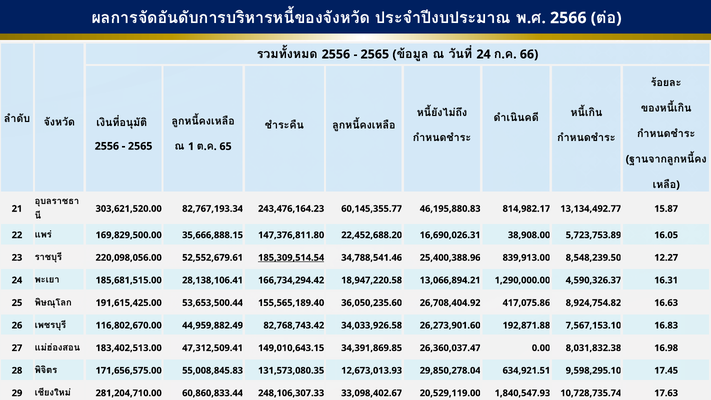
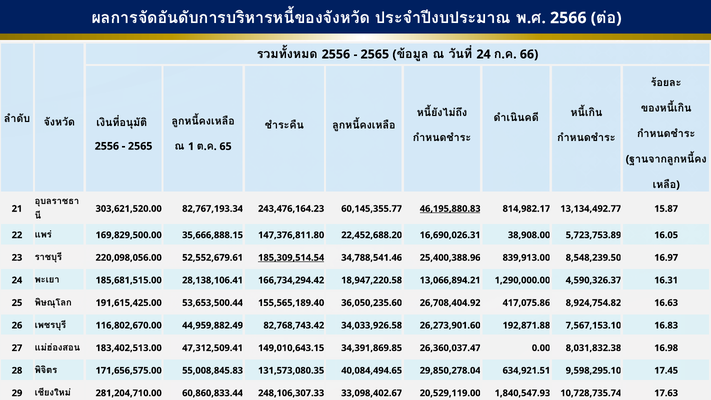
46,195,880.83 underline: none -> present (450, 209)
12.27: 12.27 -> 16.97 (666, 258)
12,673,013.93: 12,673,013.93 -> 40,084,494.65 (372, 370)
